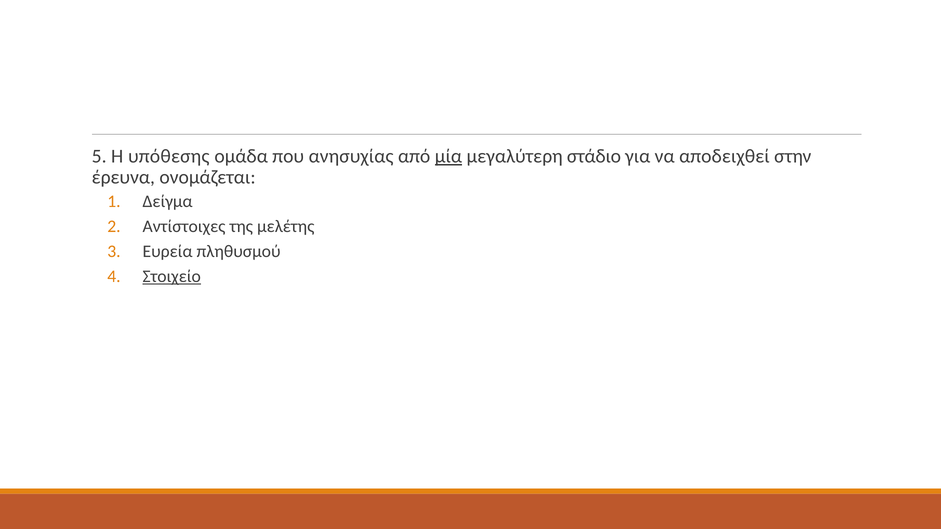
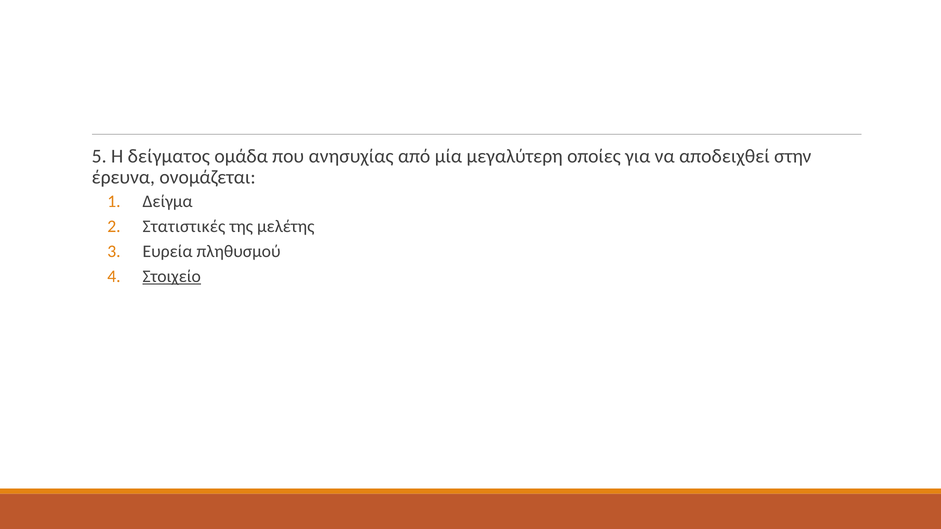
υπόθεσης: υπόθεσης -> δείγματος (169, 156)
μία underline: present -> none (448, 156)
στάδιο: στάδιο -> οποίες (594, 156)
Αντίστοιχες: Αντίστοιχες -> Στατιστικές (184, 227)
